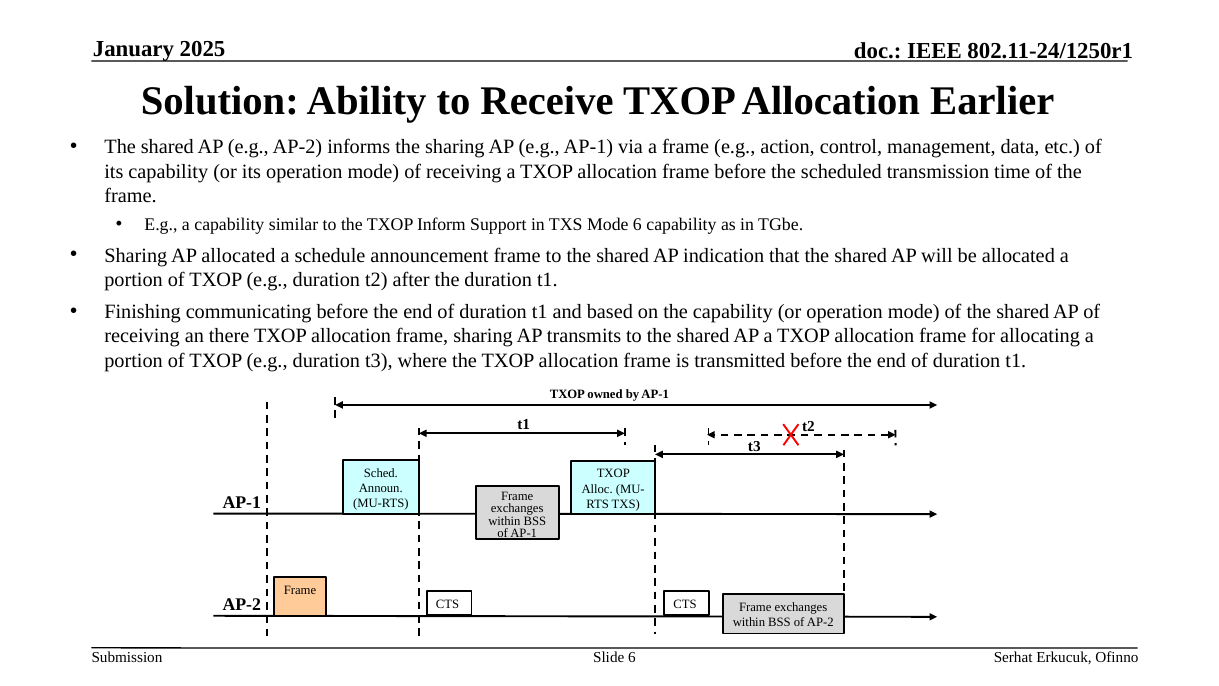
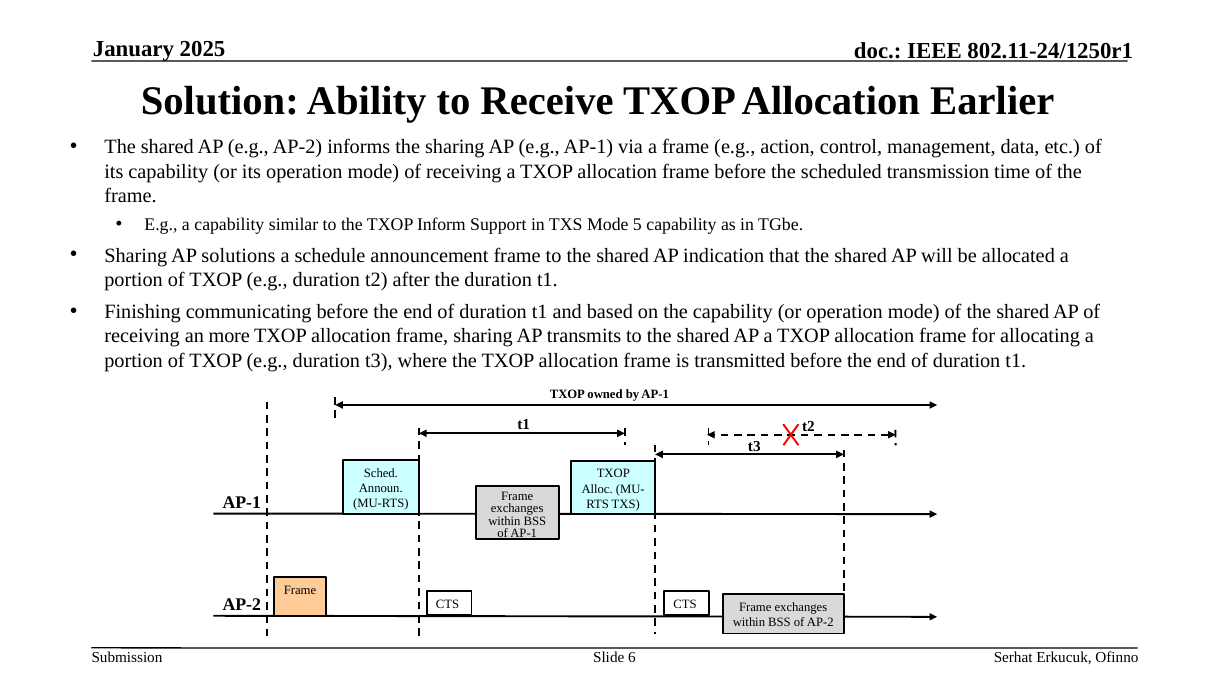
Mode 6: 6 -> 5 (637, 225)
AP allocated: allocated -> solutions (238, 255)
there: there -> more (229, 336)
